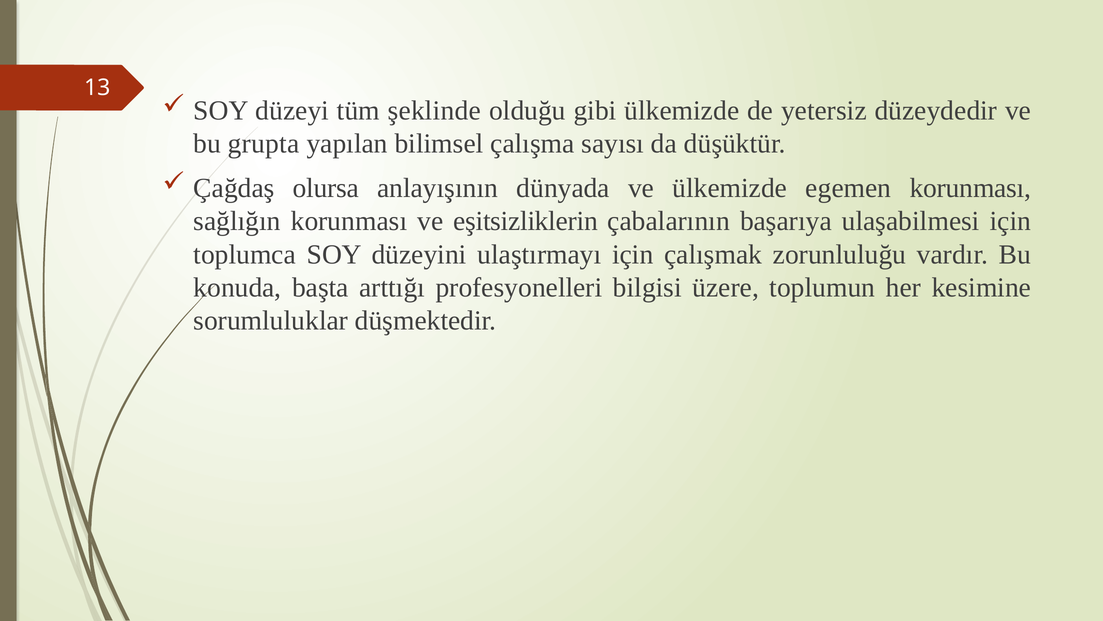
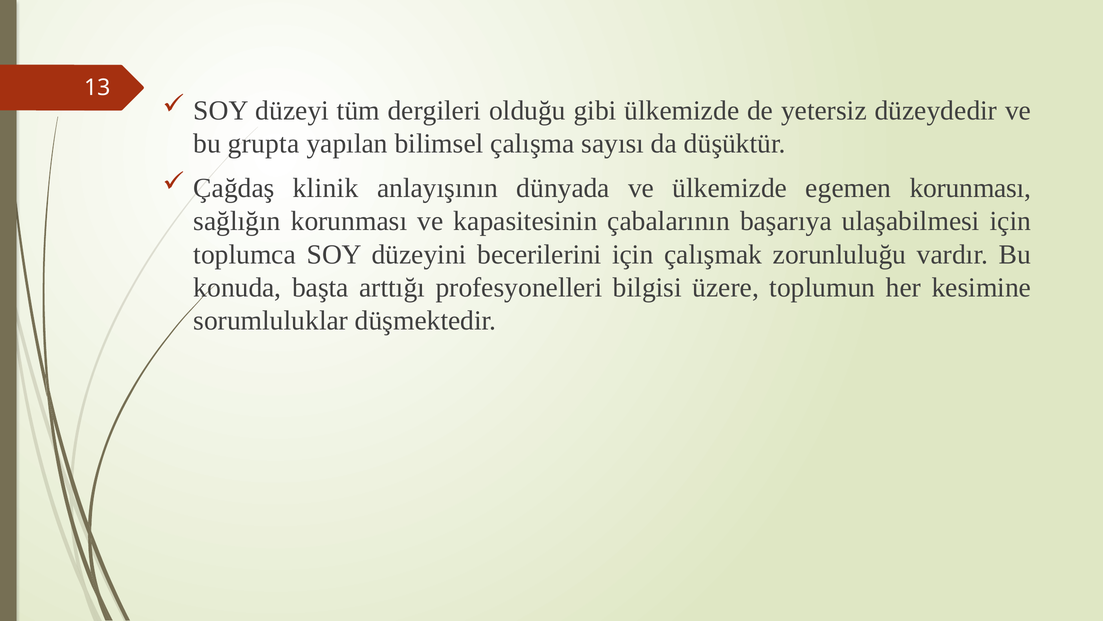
şeklinde: şeklinde -> dergileri (434, 110)
olursa: olursa -> klinik (326, 188)
eşitsizliklerin: eşitsizliklerin -> kapasitesinin (525, 221)
ulaştırmayı: ulaştırmayı -> becerilerini (539, 254)
